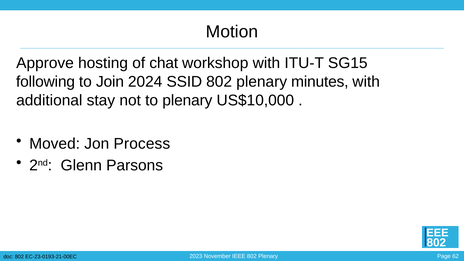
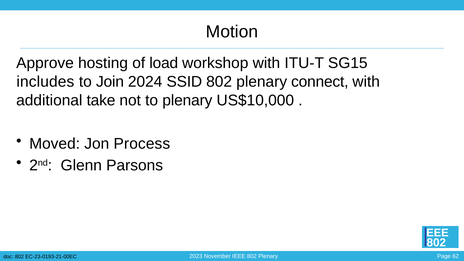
chat: chat -> load (164, 63)
following: following -> includes (45, 82)
minutes: minutes -> connect (320, 82)
stay: stay -> take (101, 100)
